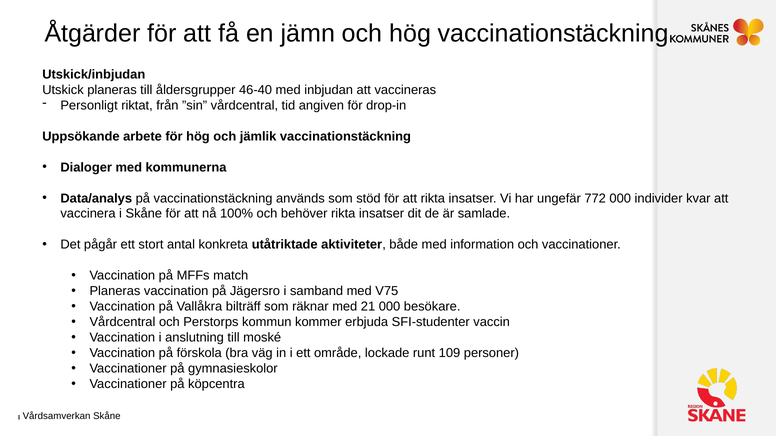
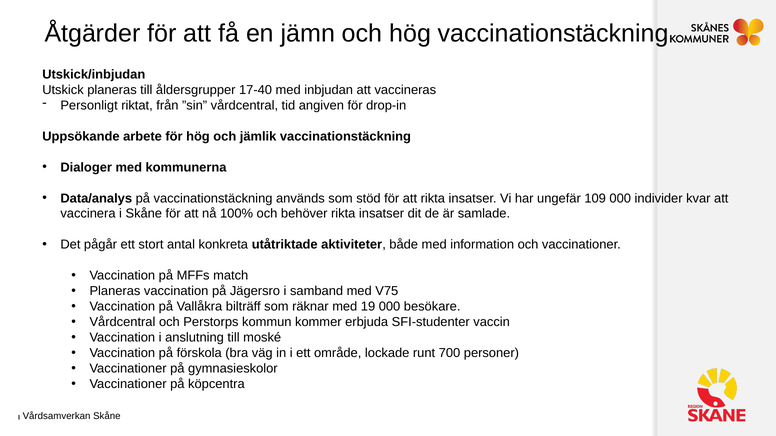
46-40: 46-40 -> 17-40 (256, 90)
772: 772 -> 109 (595, 198)
21: 21 -> 19 (368, 307)
109: 109 -> 700 (450, 354)
